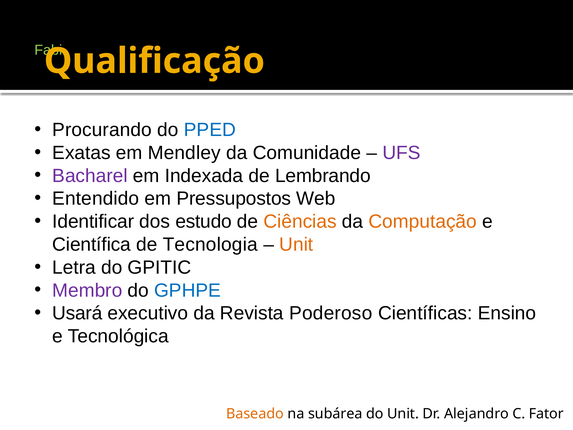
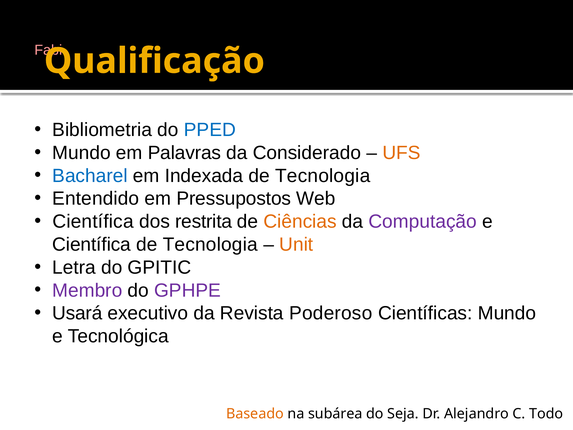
Fabi colour: light green -> pink (48, 50)
Procurando: Procurando -> Bibliometria (102, 130)
Exatas: Exatas -> Mundo (81, 153)
Mendley: Mendley -> Palavras (184, 153)
Comunidade: Comunidade -> Considerado (307, 153)
UFS colour: purple -> orange (401, 153)
Bacharel colour: purple -> blue (90, 176)
Lembrando: Lembrando -> Tecnologia (323, 176)
Identificar: Identificar -> Científica (93, 221)
estudo: estudo -> restrita (204, 221)
Computação colour: orange -> purple (423, 221)
GPHPE colour: blue -> purple (188, 290)
Científicas Ensino: Ensino -> Mundo (507, 313)
do Unit: Unit -> Seja (403, 414)
Fator: Fator -> Todo (546, 414)
